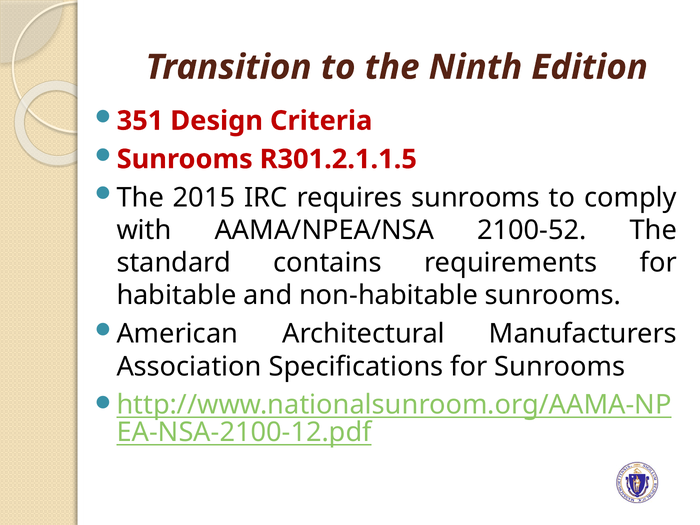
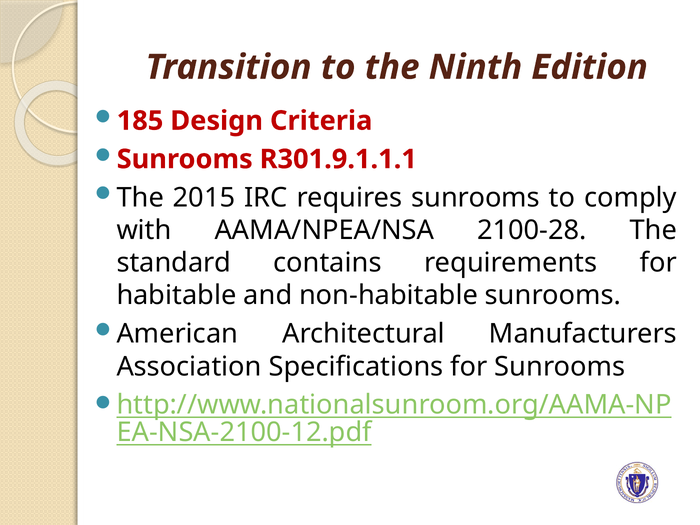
351: 351 -> 185 (140, 121)
R301.2.1.1.5: R301.2.1.1.5 -> R301.9.1.1.1 (338, 159)
2100-52: 2100-52 -> 2100-28 (532, 230)
